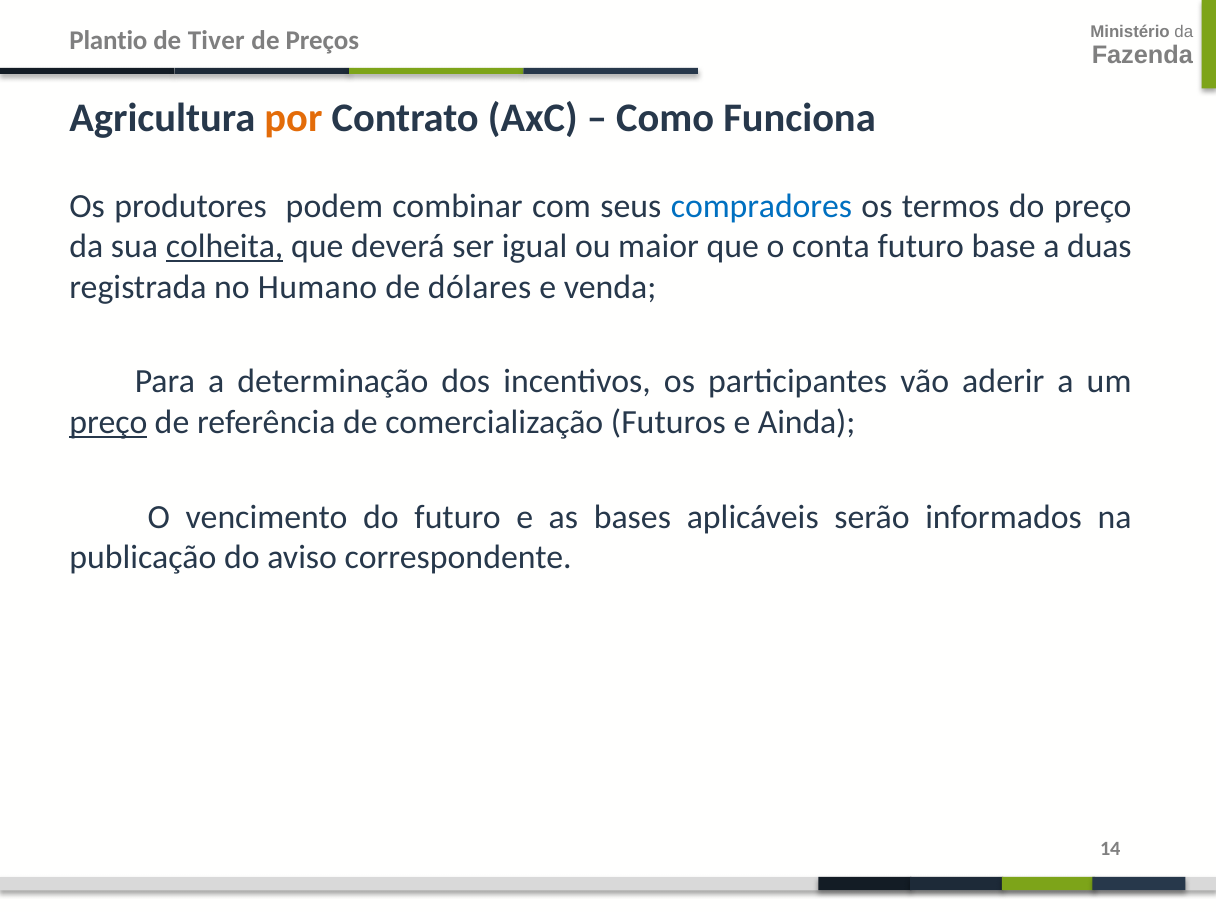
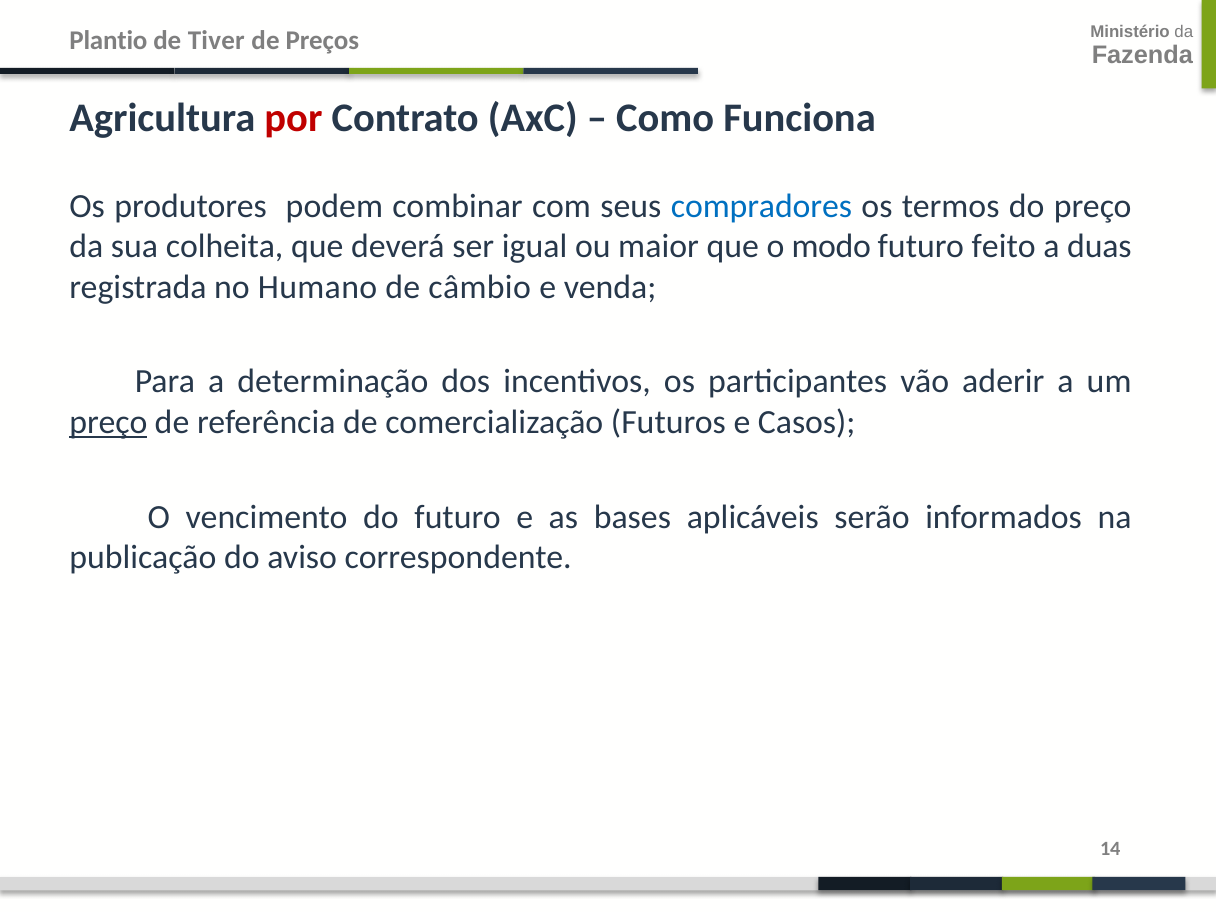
por colour: orange -> red (293, 118)
colheita underline: present -> none (225, 247)
conta: conta -> modo (831, 247)
base: base -> feito (1004, 247)
dólares: dólares -> câmbio (480, 287)
Ainda: Ainda -> Casos (807, 422)
